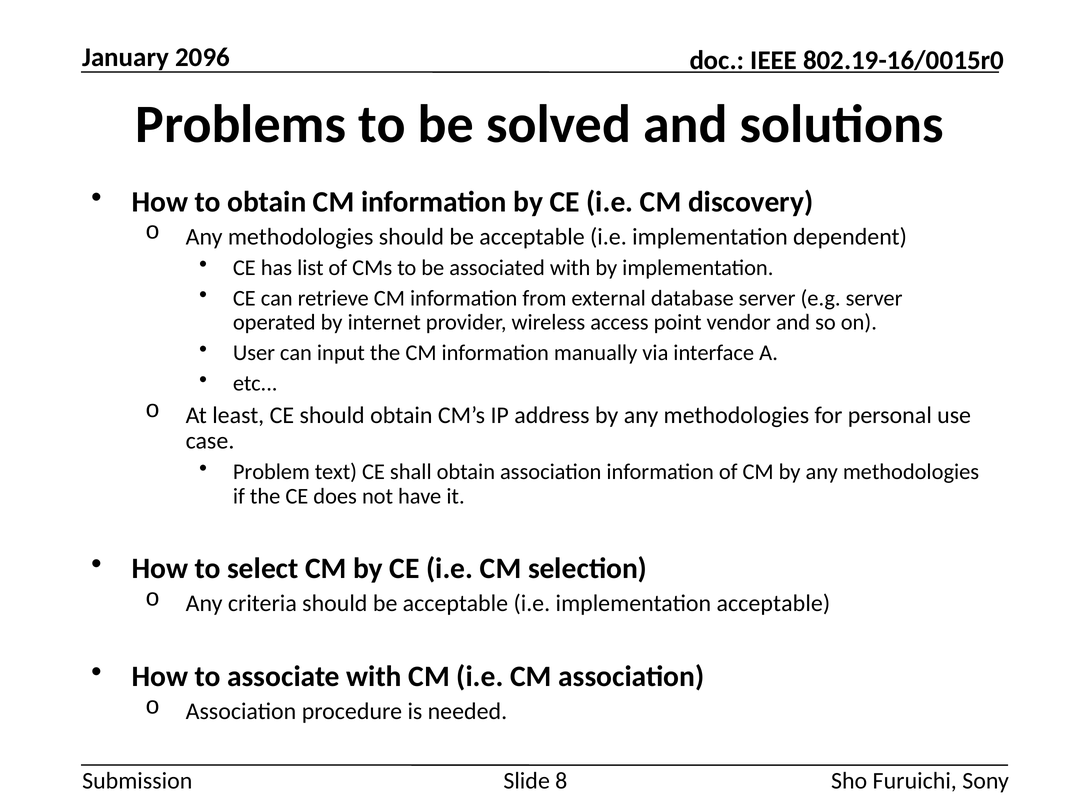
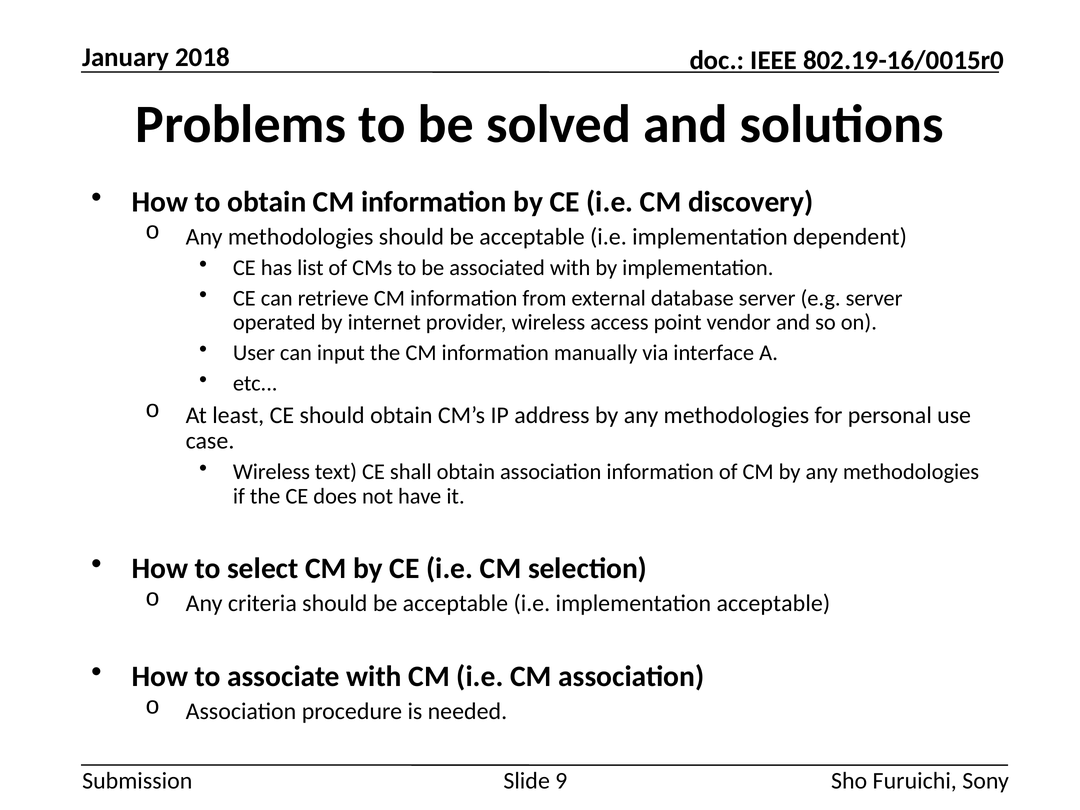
2096: 2096 -> 2018 (203, 57)
Problem: Problem -> Wireless (271, 472)
8: 8 -> 9 (561, 781)
